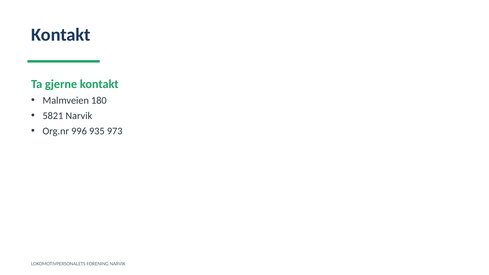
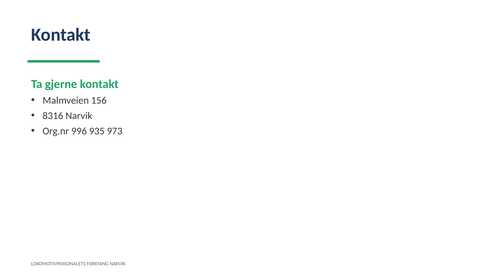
180: 180 -> 156 (99, 101)
5821: 5821 -> 8316 (53, 116)
